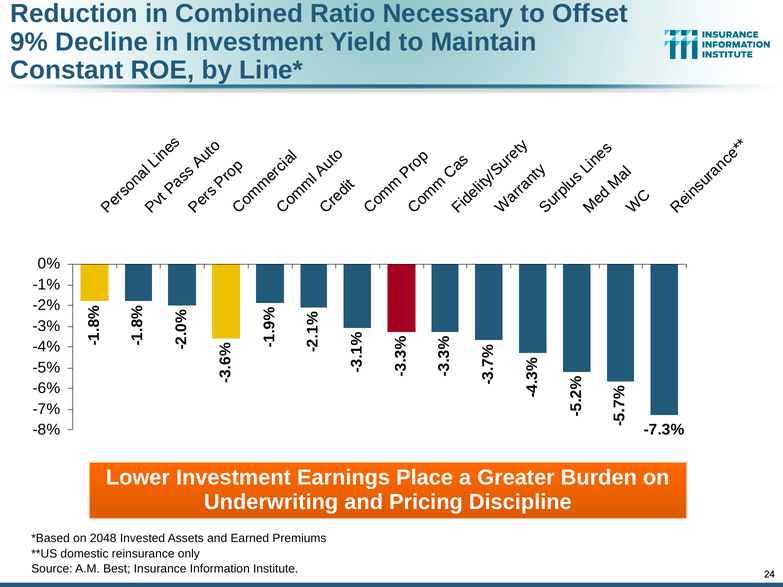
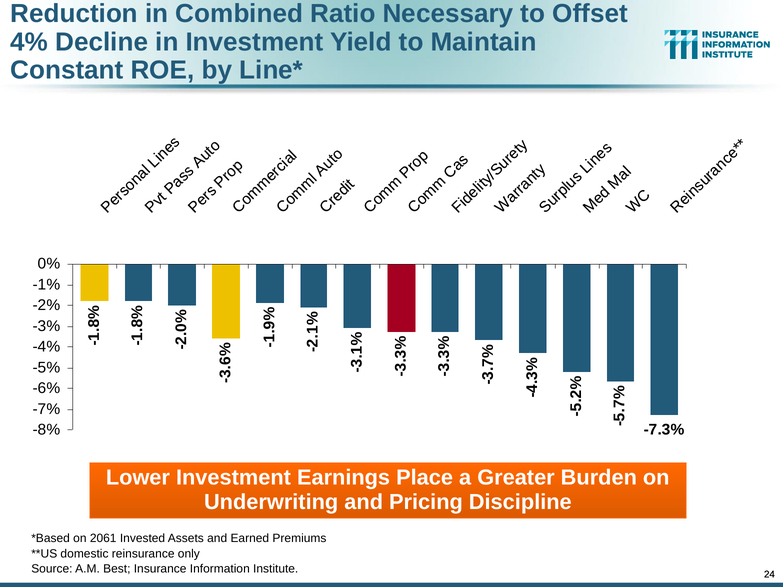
9%: 9% -> 4% (29, 42)
2048: 2048 -> 2061 (103, 539)
